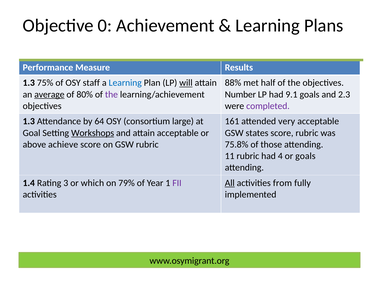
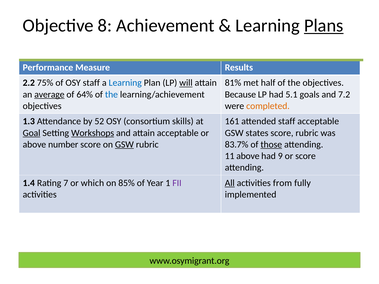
0: 0 -> 8 (105, 26)
Plans underline: none -> present (324, 26)
1.3: 1.3 -> 2.2 (29, 83)
88%: 88% -> 81% (233, 83)
80%: 80% -> 64% (85, 95)
the colour: purple -> blue (111, 95)
Number: Number -> Because (240, 95)
9.1: 9.1 -> 5.1 (292, 95)
2.3: 2.3 -> 7.2 (344, 95)
completed colour: purple -> orange (268, 106)
64: 64 -> 52 (99, 121)
large: large -> skills (183, 121)
attended very: very -> staff (287, 121)
Goal underline: none -> present (32, 133)
achieve: achieve -> number (63, 145)
GSW underline: none -> present (124, 145)
75.8%: 75.8% -> 83.7% (237, 145)
those underline: none -> present (271, 145)
11 rubric: rubric -> above (248, 156)
4: 4 -> 9 (280, 156)
or goals: goals -> score (305, 156)
3: 3 -> 7 (66, 183)
79%: 79% -> 85% (127, 183)
